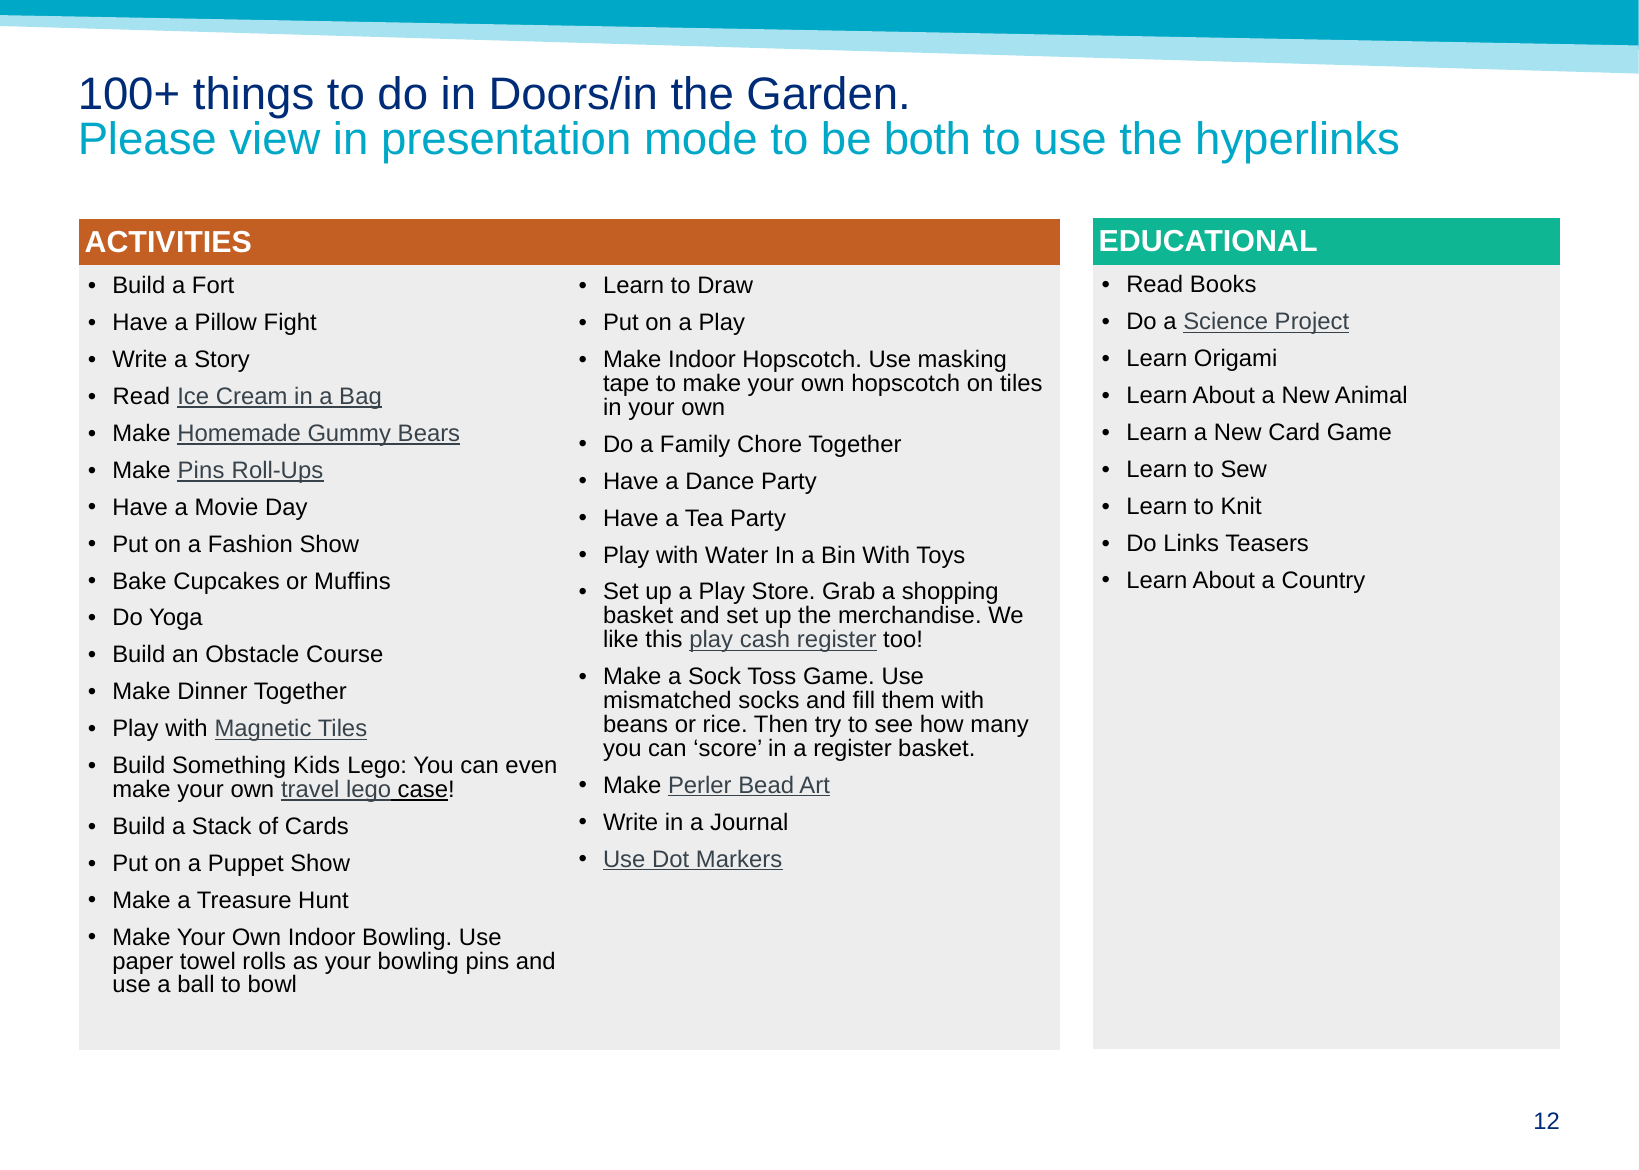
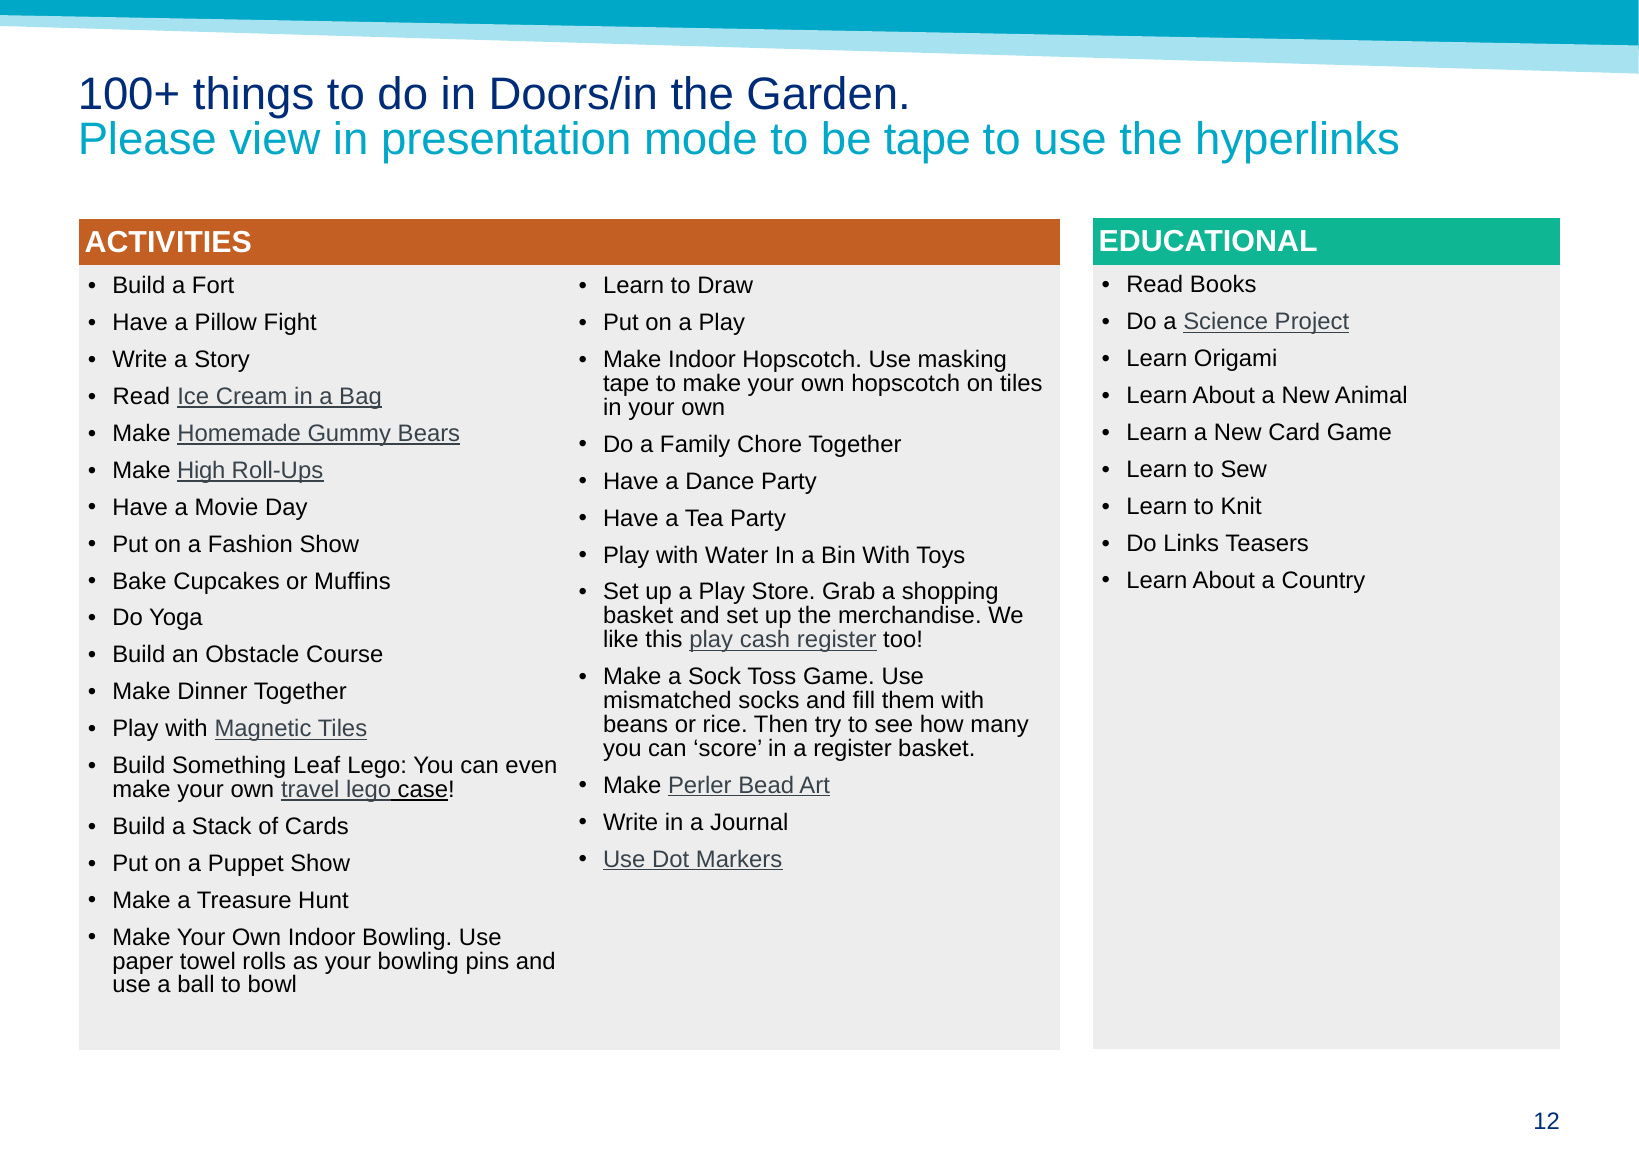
be both: both -> tape (927, 140)
Make Pins: Pins -> High (201, 471)
Kids: Kids -> Leaf (317, 766)
